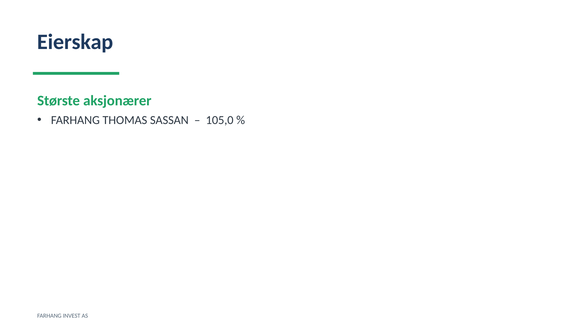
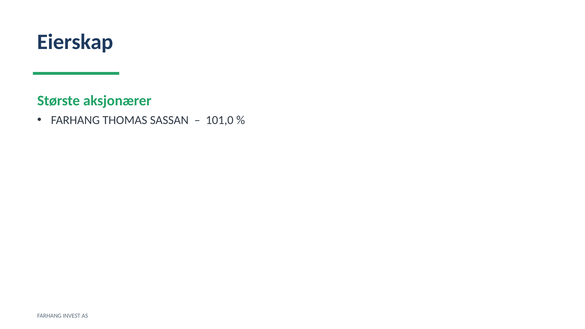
105,0: 105,0 -> 101,0 (220, 120)
